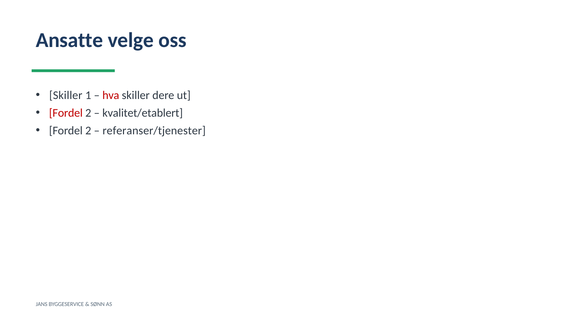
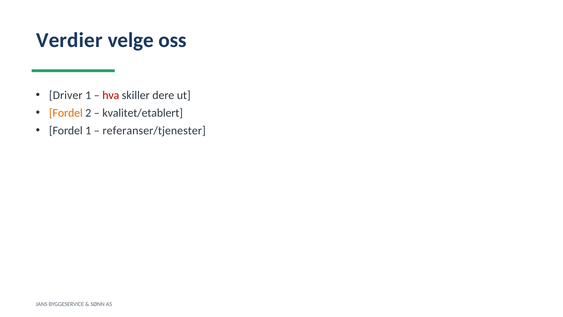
Ansatte: Ansatte -> Verdier (69, 40)
Skiller: Skiller -> Driver (66, 95)
Fordel colour: red -> orange (66, 113)
2: 2 -> 1 (88, 131)
